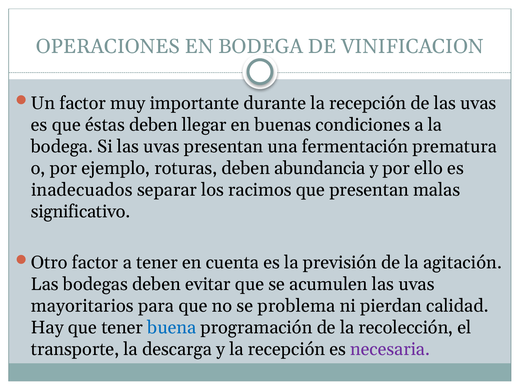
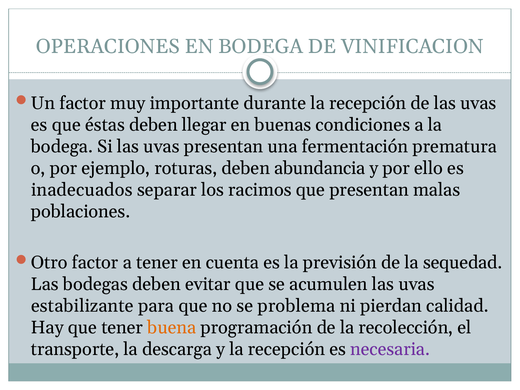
significativo: significativo -> poblaciones (81, 211)
agitación: agitación -> sequedad (463, 263)
mayoritarios: mayoritarios -> estabilizante (82, 306)
buena colour: blue -> orange (172, 328)
